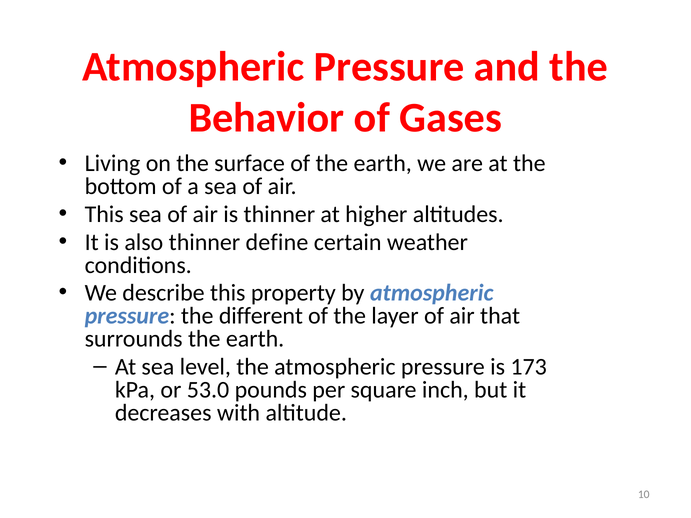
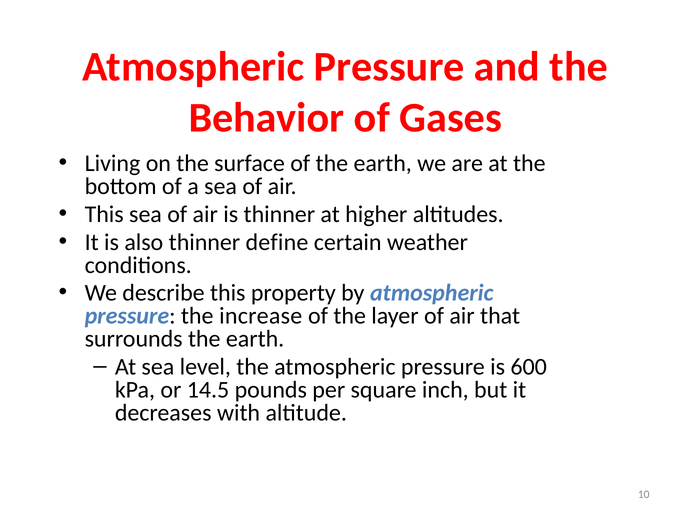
different: different -> increase (261, 316)
173: 173 -> 600 (529, 367)
53.0: 53.0 -> 14.5 (208, 390)
